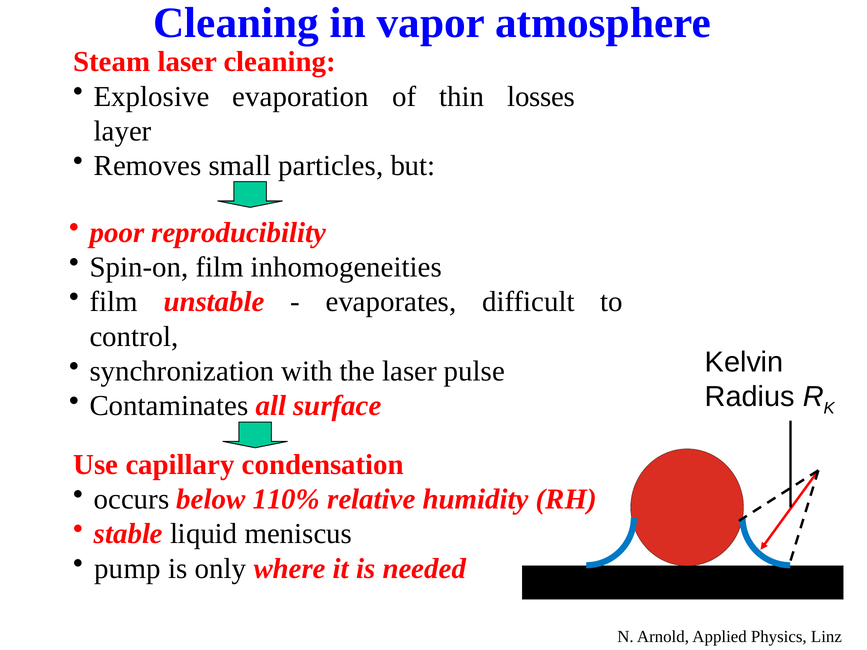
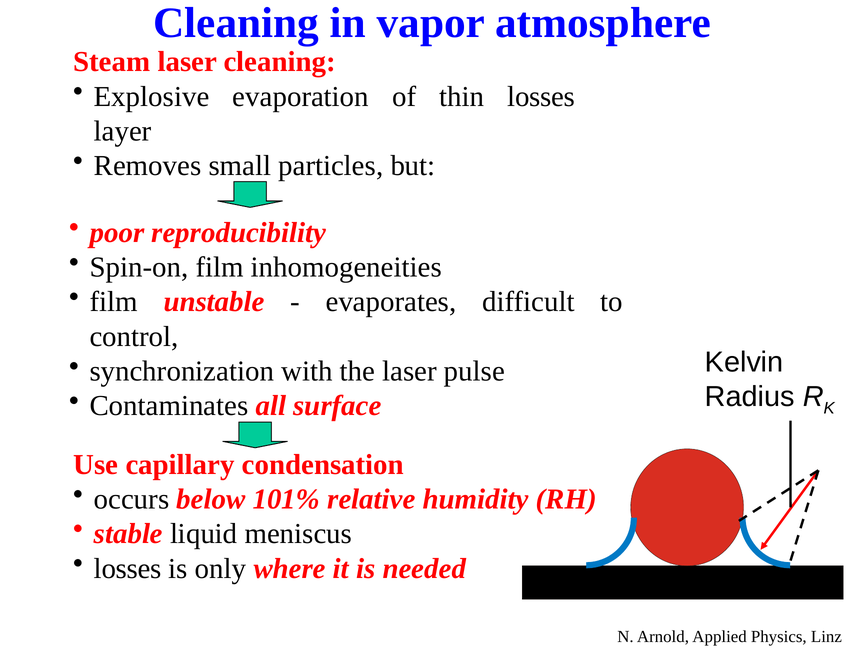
110%: 110% -> 101% (286, 499)
pump: pump -> losses (128, 569)
